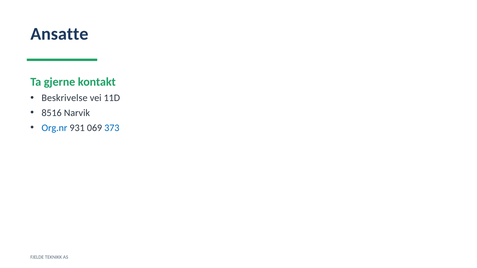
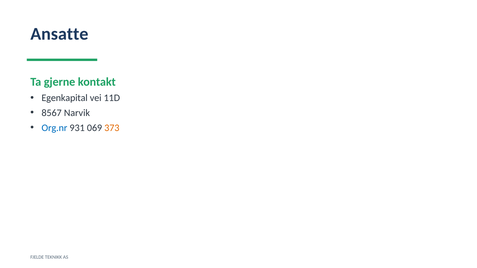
Beskrivelse: Beskrivelse -> Egenkapital (65, 98)
8516: 8516 -> 8567 (52, 113)
373 colour: blue -> orange (112, 128)
